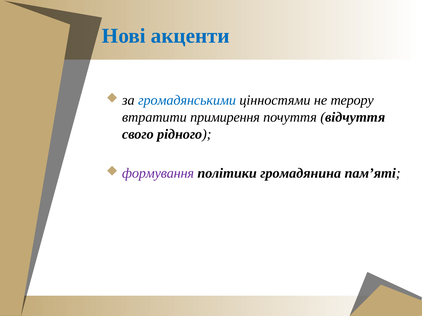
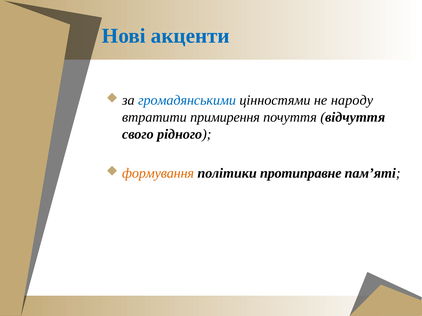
терору: терору -> народу (352, 100)
формування colour: purple -> orange (158, 174)
громадянина: громадянина -> протиправне (301, 174)
